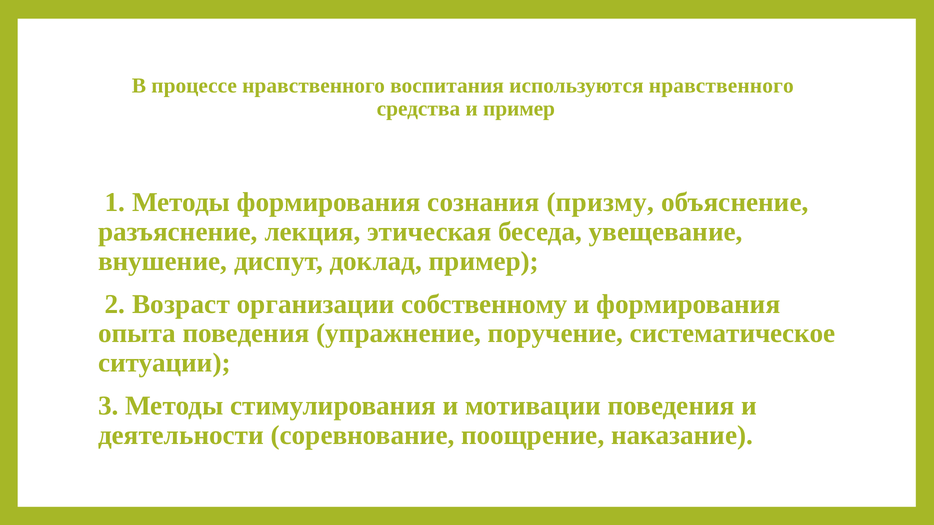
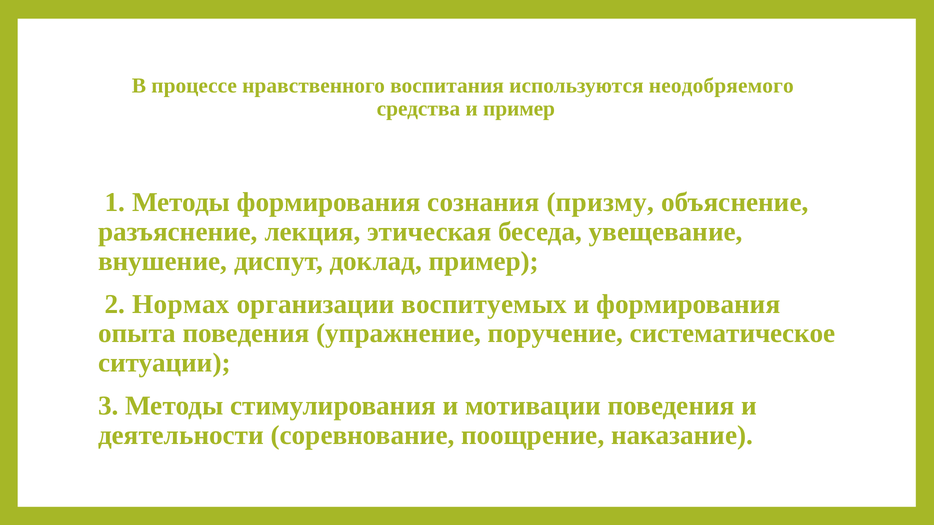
используются нравственного: нравственного -> неодобряемого (721, 86)
Возраст: Возраст -> Нормах (181, 304)
собственному: собственному -> воспитуемых (484, 304)
